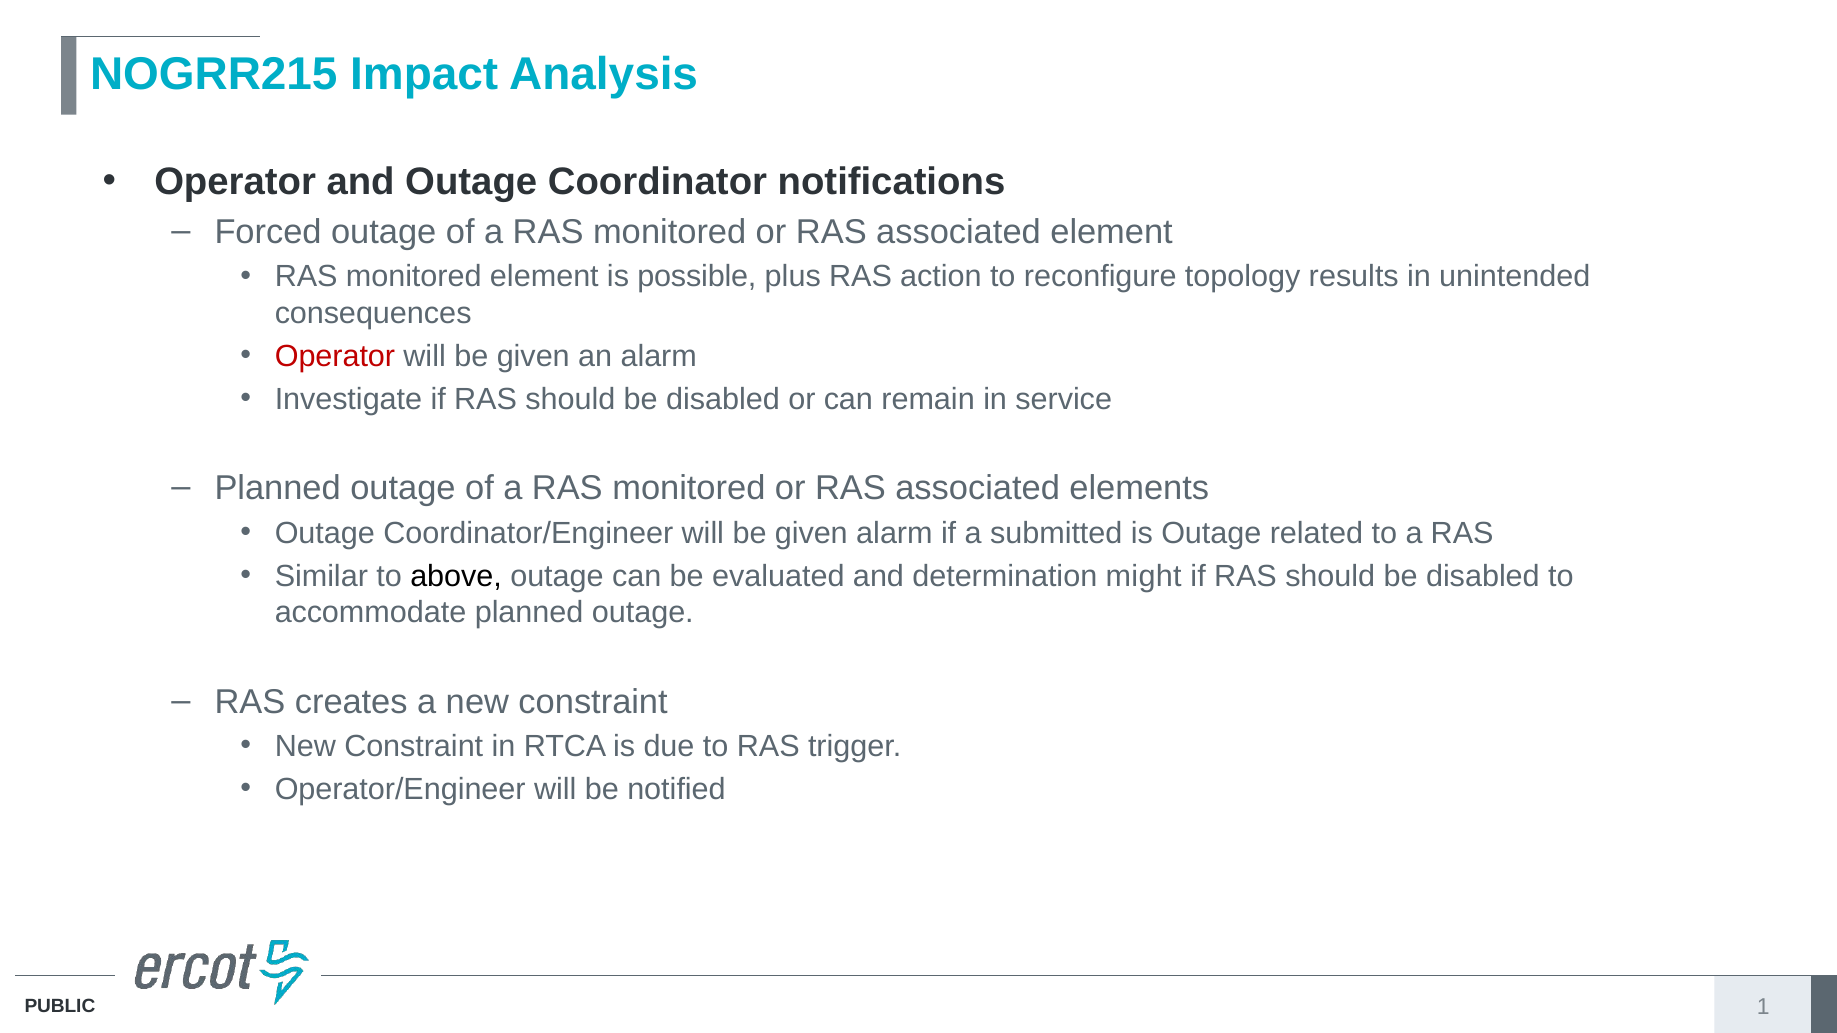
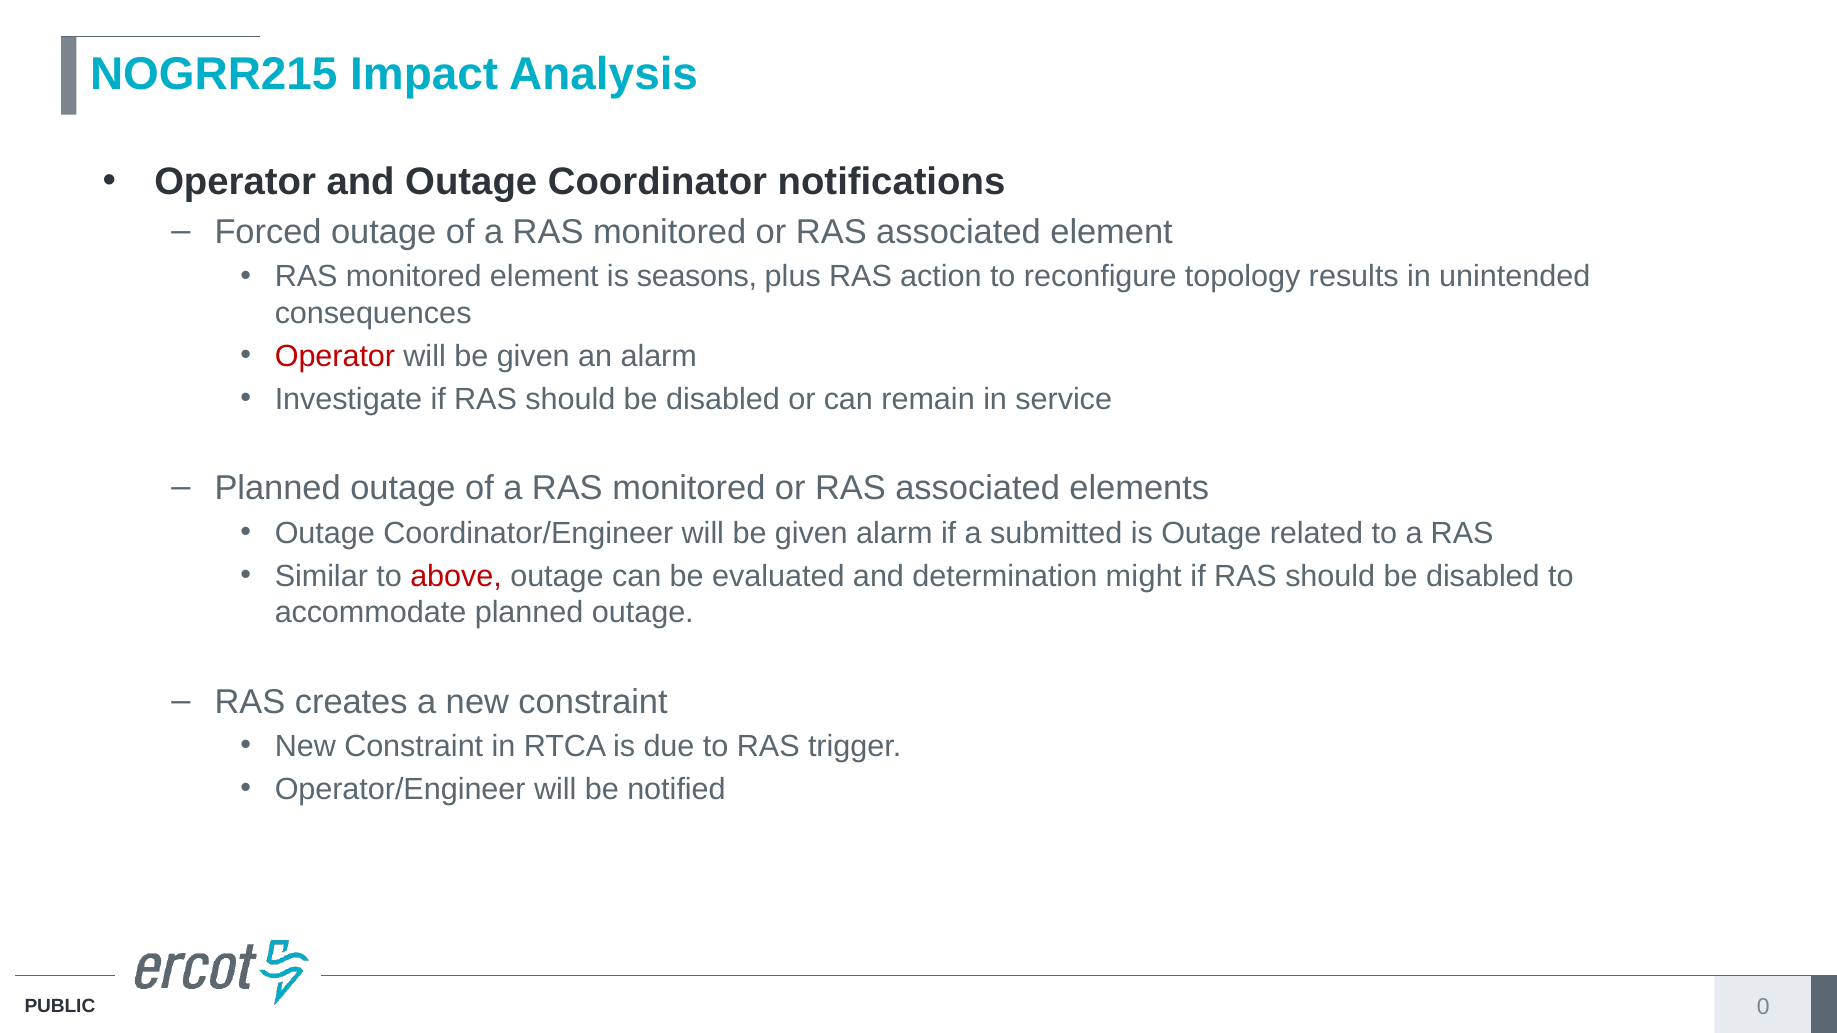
possible: possible -> seasons (697, 277)
above colour: black -> red (456, 576)
1: 1 -> 0 (1763, 1007)
